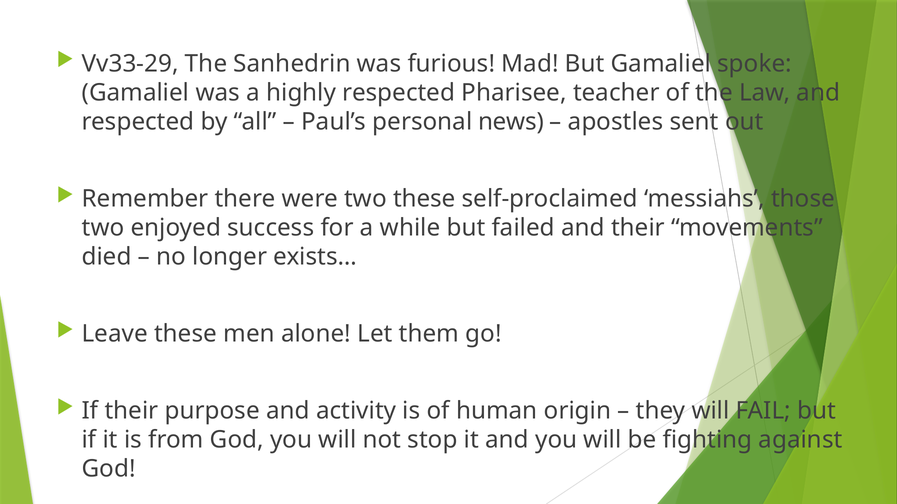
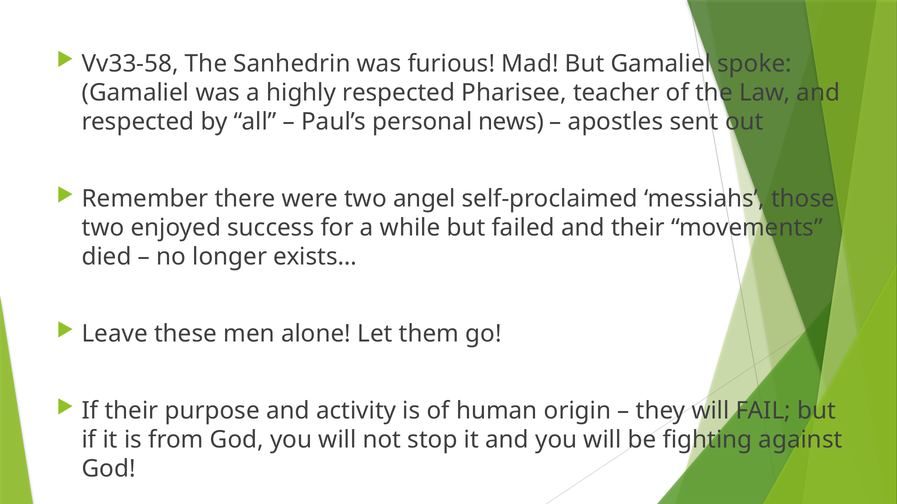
Vv33-29: Vv33-29 -> Vv33-58 (130, 64)
two these: these -> angel (424, 199)
